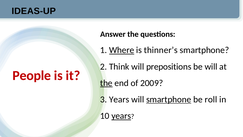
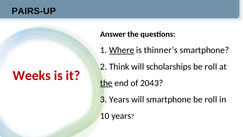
IDEAS-UP: IDEAS-UP -> PAIRS-UP (34, 11)
prepositions: prepositions -> scholarships (169, 66)
will: will -> roll (211, 66)
People: People -> Weeks (32, 75)
2009: 2009 -> 2043 (152, 83)
smartphone underline: present -> none (169, 99)
years underline: present -> none (121, 116)
